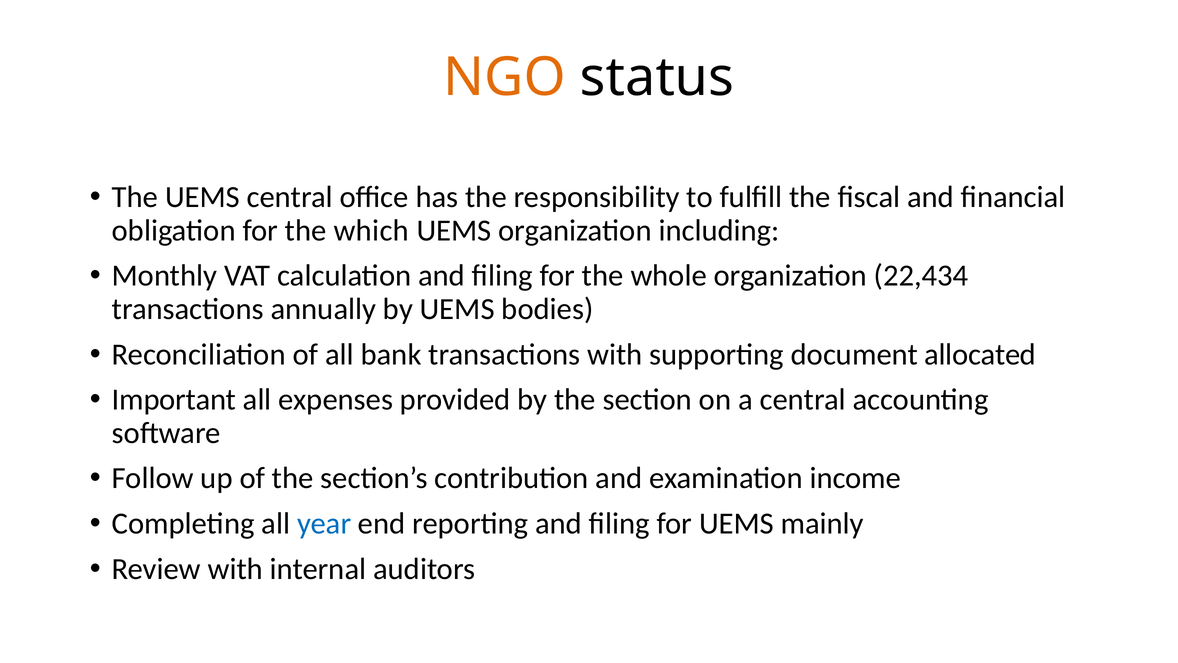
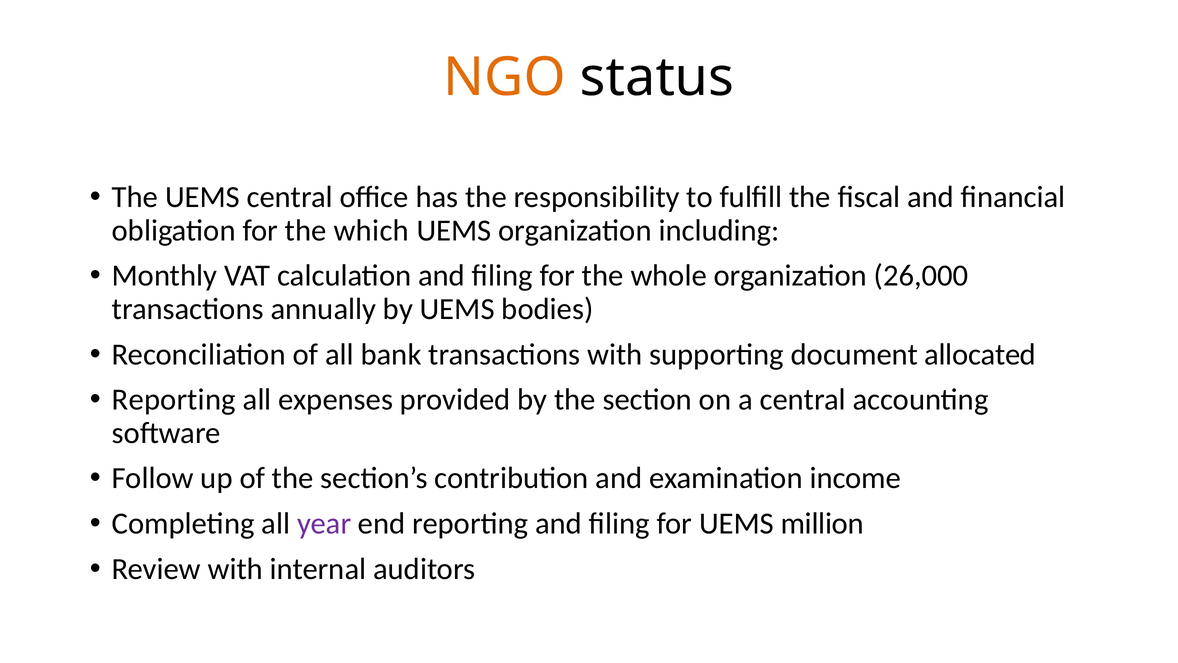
22,434: 22,434 -> 26,000 (921, 276)
Important: Important -> Reporting (174, 400)
year colour: blue -> purple (324, 523)
mainly: mainly -> million (822, 523)
